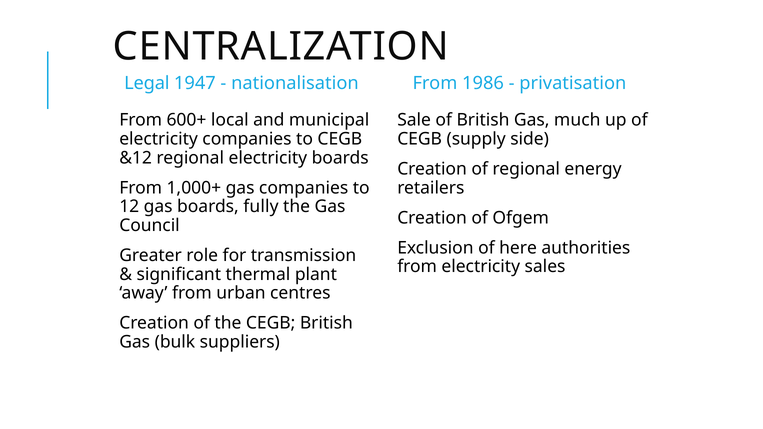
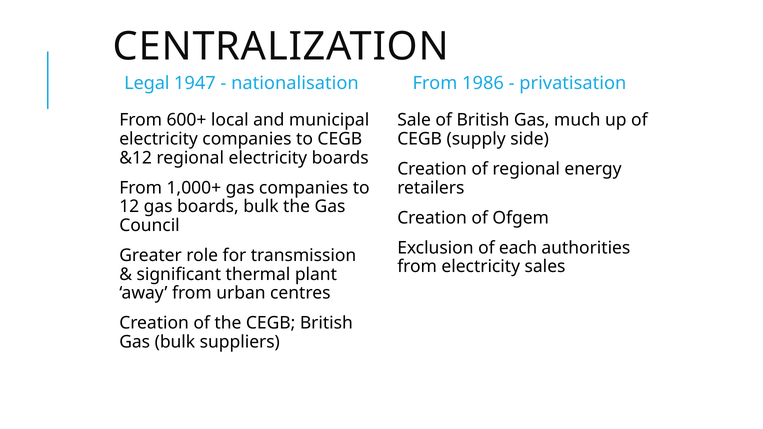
boards fully: fully -> bulk (261, 207)
here: here -> each (518, 248)
